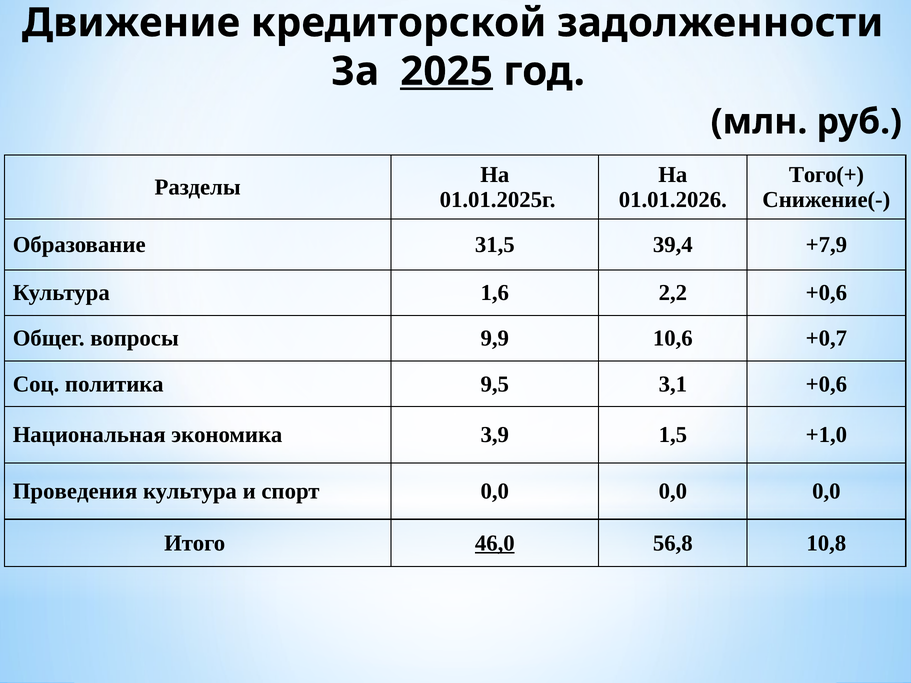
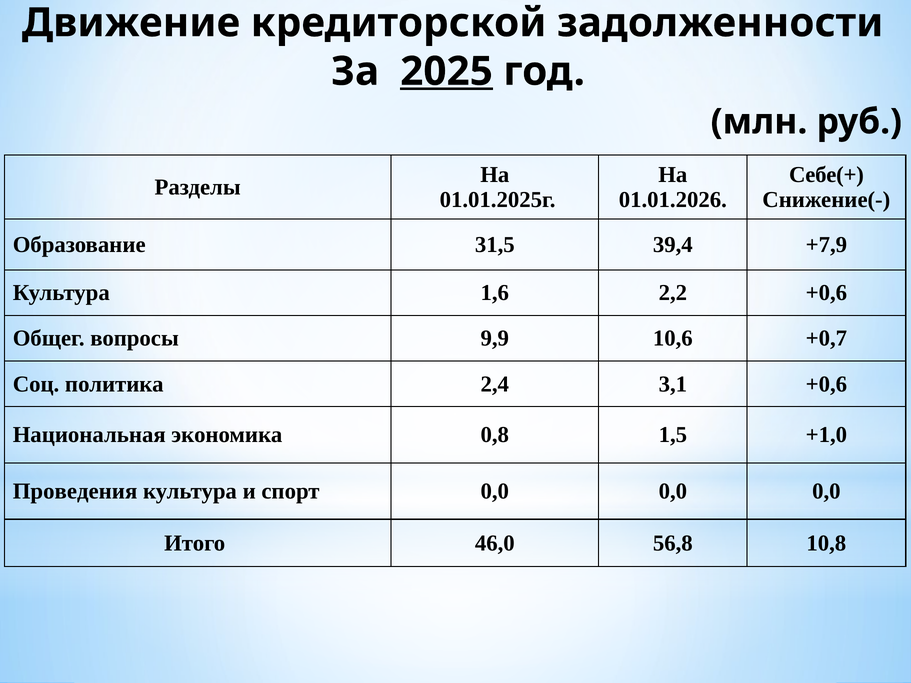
Того(+: Того(+ -> Себе(+ (826, 175)
9,5: 9,5 -> 2,4 (495, 384)
3,9: 3,9 -> 0,8 (495, 435)
46,0 underline: present -> none (495, 543)
